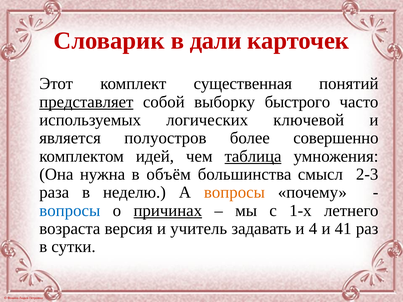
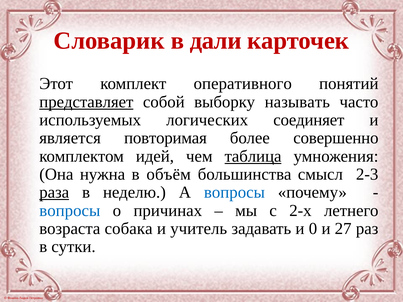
существенная: существенная -> оперативного (243, 84)
быстрого: быстрого -> называть (297, 102)
ключевой: ключевой -> соединяет (309, 120)
полуостров: полуостров -> повторимая (165, 138)
раза underline: none -> present (54, 193)
вопросы colour: orange -> blue (234, 193)
причинах underline: present -> none (168, 211)
1-х: 1-х -> 2-х (300, 211)
версия: версия -> собака (129, 229)
4: 4 -> 0 (313, 229)
41: 41 -> 27 (343, 229)
